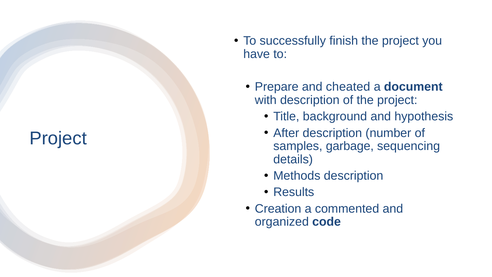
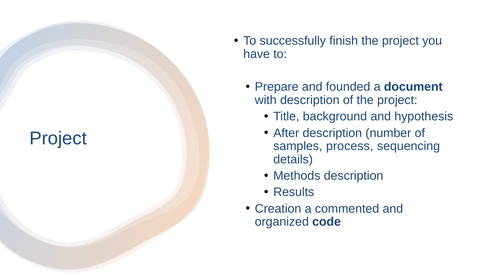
cheated: cheated -> founded (348, 87)
garbage: garbage -> process (350, 146)
